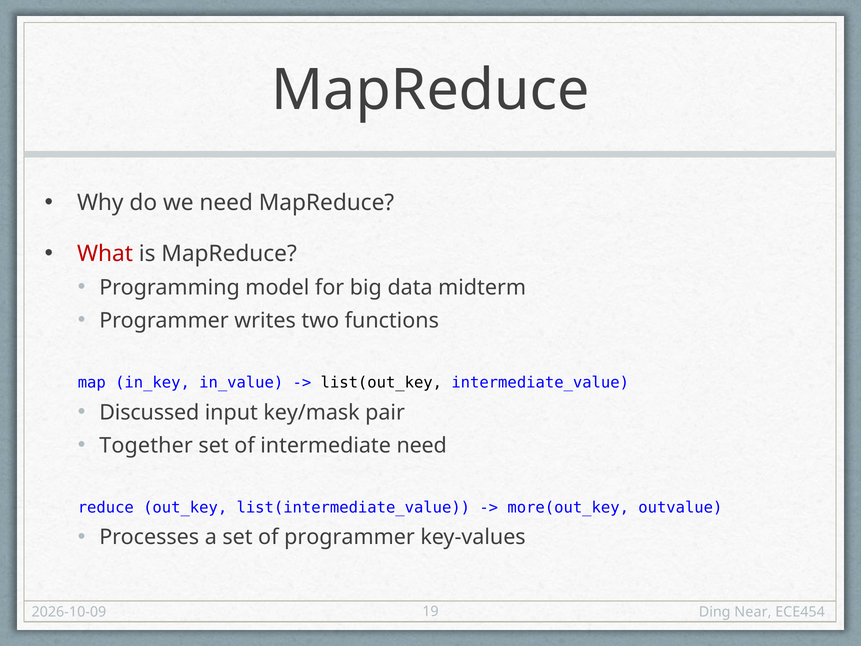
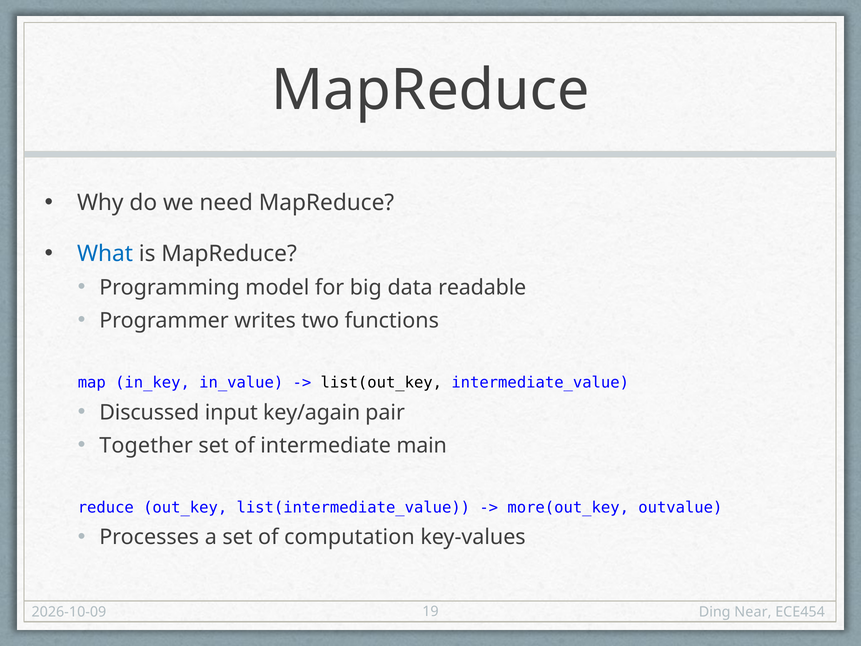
What colour: red -> blue (105, 254)
midterm: midterm -> readable (482, 287)
key/mask: key/mask -> key/again (312, 412)
intermediate need: need -> main (422, 445)
of programmer: programmer -> computation (349, 537)
